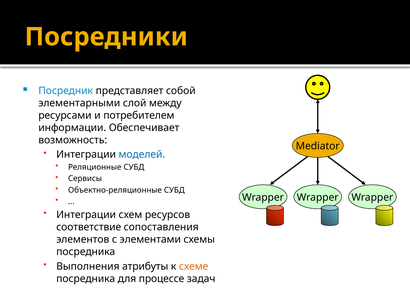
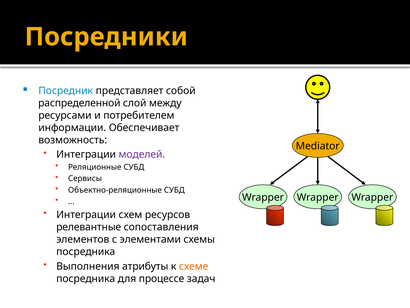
элементарными: элементарными -> распределенной (79, 103)
моделей colour: blue -> purple (142, 154)
соответствие: соответствие -> релевантные (89, 227)
